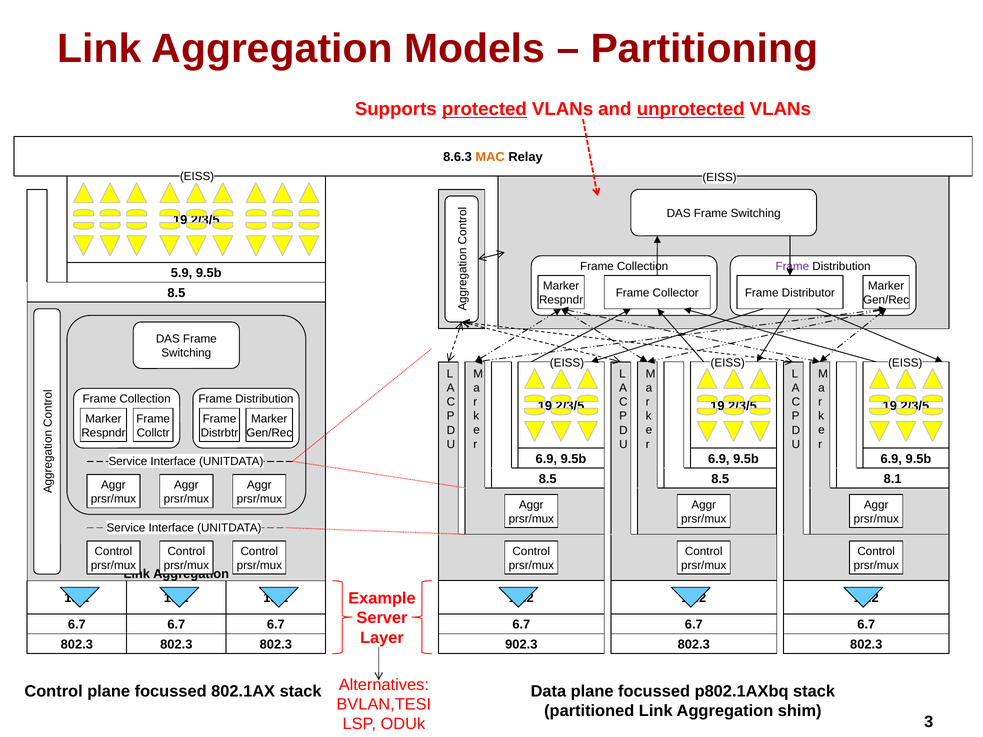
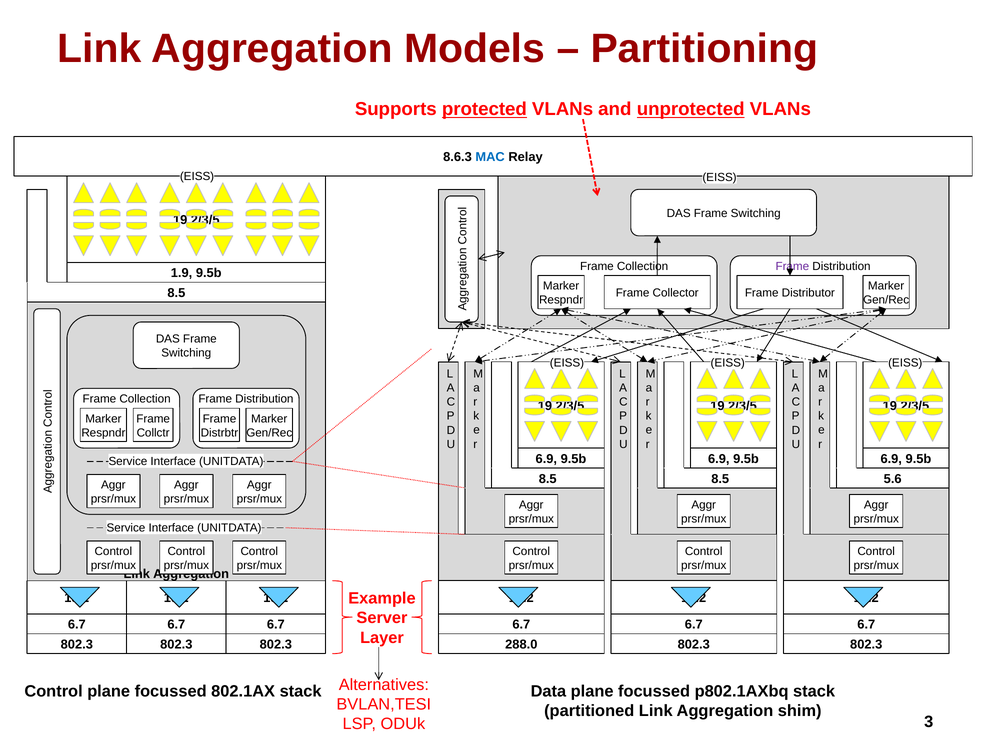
MAC colour: orange -> blue (490, 157)
5.9: 5.9 -> 1.9 (182, 273)
8.1: 8.1 -> 5.6 (893, 479)
902.3: 902.3 -> 288.0 (521, 645)
